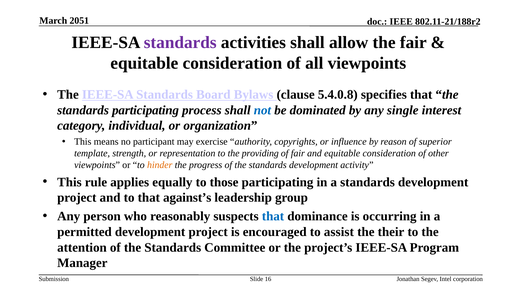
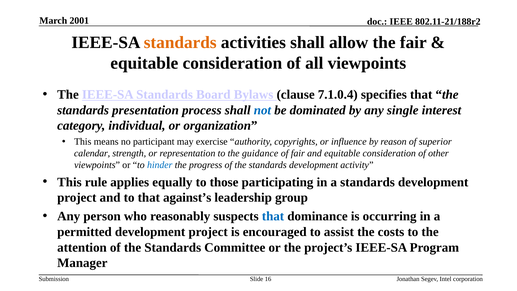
2051: 2051 -> 2001 (79, 21)
standards colour: purple -> orange (180, 43)
5.4.0.8: 5.4.0.8 -> 7.1.0.4 (338, 95)
standards participating: participating -> presentation (145, 110)
template: template -> calendar (92, 153)
providing: providing -> guidance (260, 153)
hinder colour: orange -> blue (160, 165)
their: their -> costs (391, 232)
